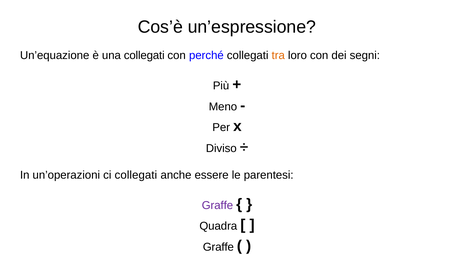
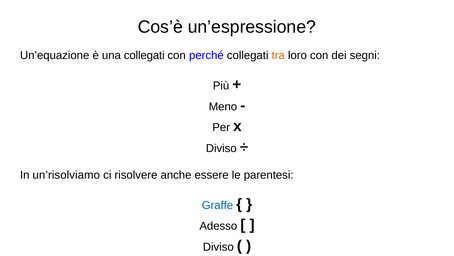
un’operazioni: un’operazioni -> un’risolviamo (66, 175)
ci collegati: collegati -> risolvere (136, 175)
Graffe colour: purple -> blue (217, 205)
Quadra: Quadra -> Adesso (218, 226)
Graffe: Graffe -> Diviso (218, 247)
